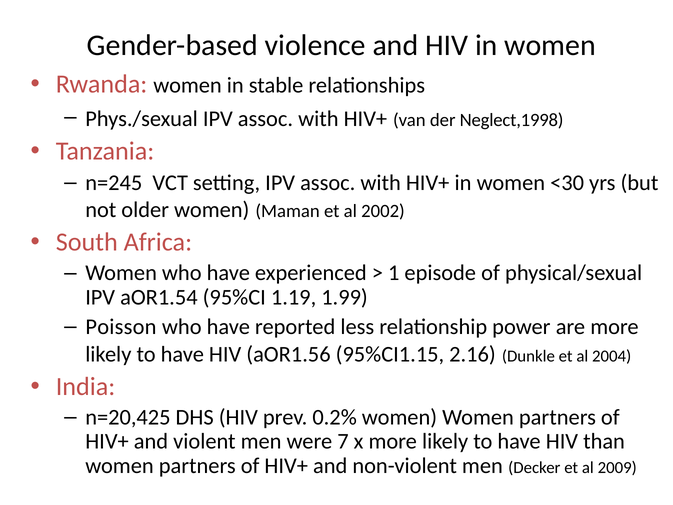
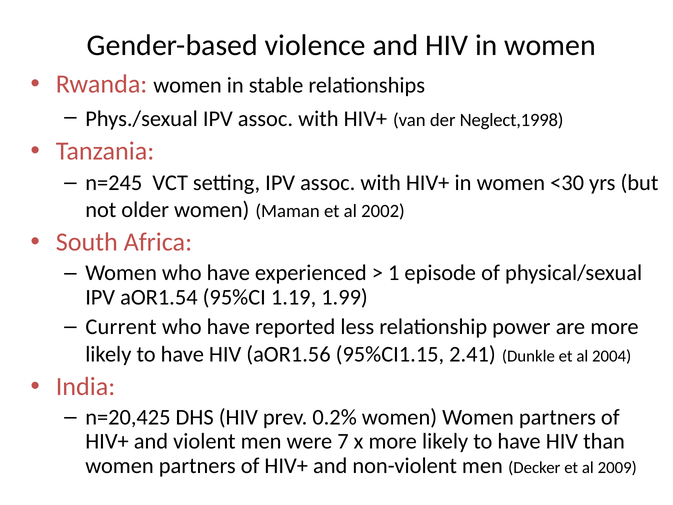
Poisson: Poisson -> Current (121, 327)
2.16: 2.16 -> 2.41 (472, 354)
